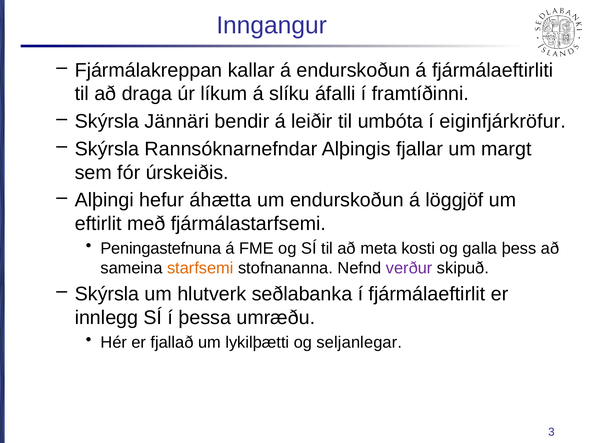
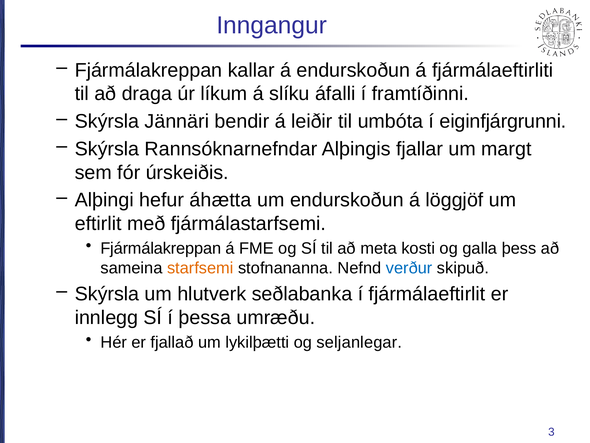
eiginfjárkröfur: eiginfjárkröfur -> eiginfjárgrunni (503, 121)
Peningastefnuna: Peningastefnuna -> Fjármálakreppan (161, 248)
verður colour: purple -> blue (409, 268)
